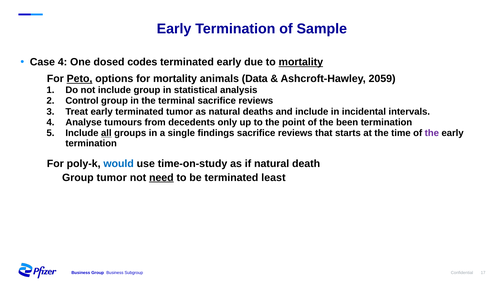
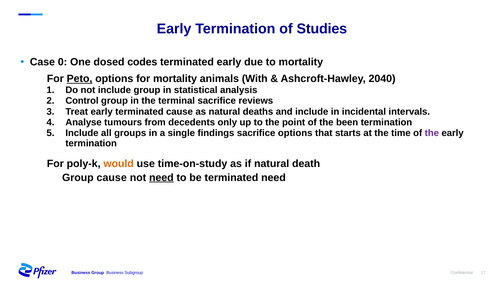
Sample: Sample -> Studies (322, 29)
Case 4: 4 -> 0 (63, 62)
mortality underline: present -> none (301, 62)
Data: Data -> With (255, 79)
2059: 2059 -> 2040 (382, 79)
terminated tumor: tumor -> cause (180, 111)
all underline: present -> none (106, 133)
reviews: reviews -> options (295, 133)
would colour: blue -> orange (119, 163)
Group tumor: tumor -> cause (112, 177)
terminated least: least -> need (273, 177)
